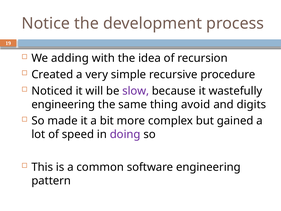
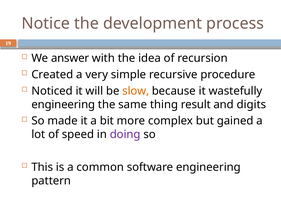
adding: adding -> answer (70, 58)
slow colour: purple -> orange (136, 91)
avoid: avoid -> result (196, 104)
